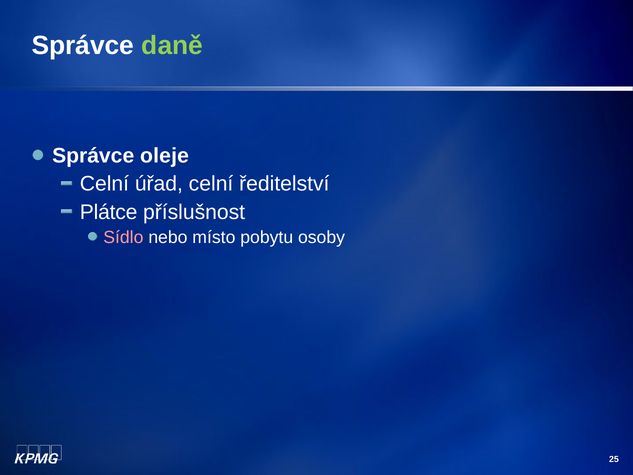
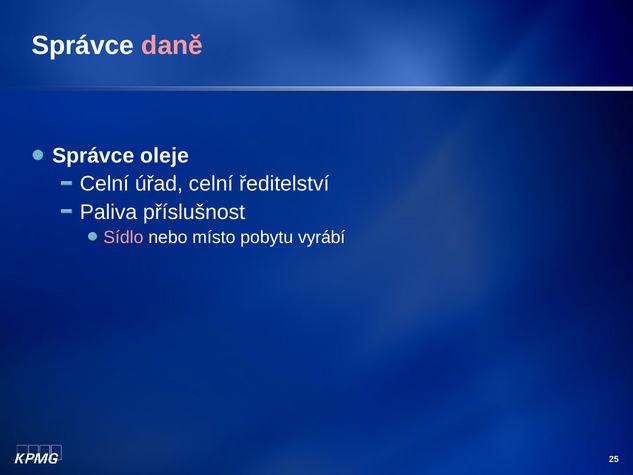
daně colour: light green -> pink (172, 46)
Plátce: Plátce -> Paliva (109, 212)
osoby: osoby -> vyrábí (322, 237)
